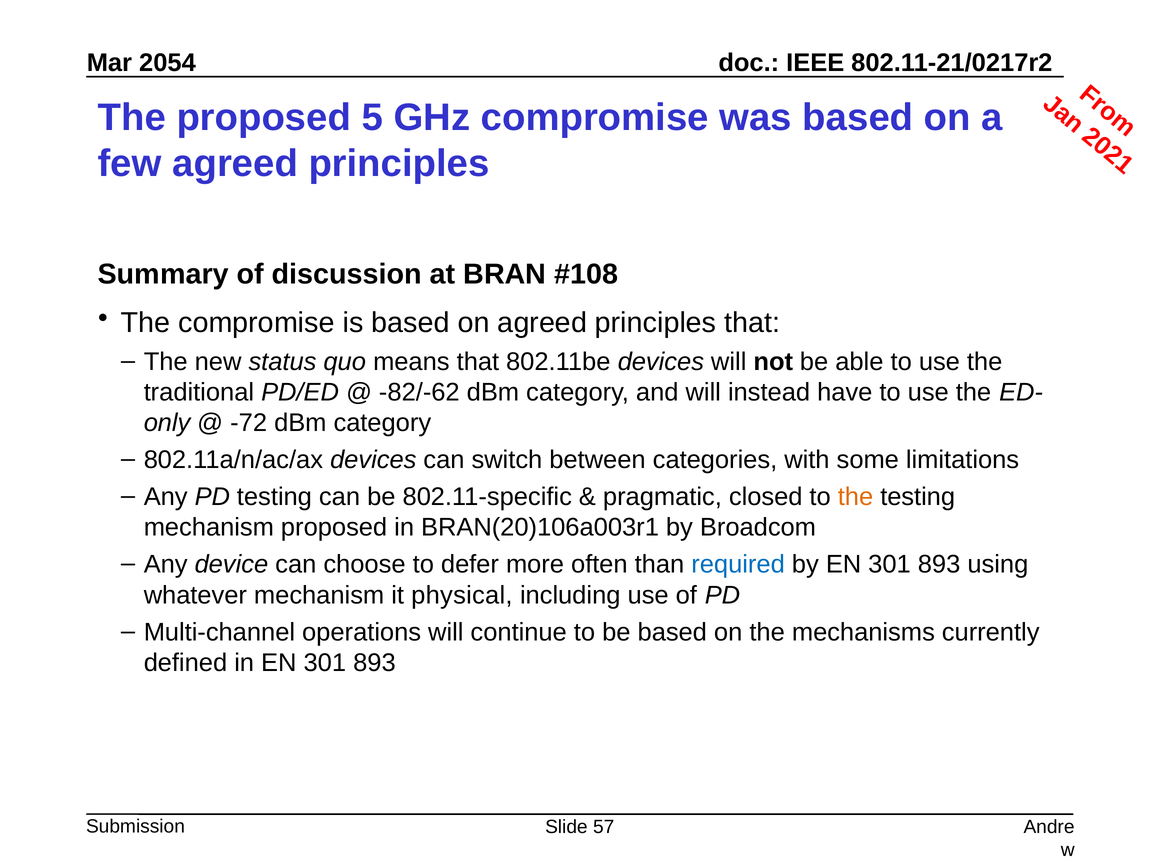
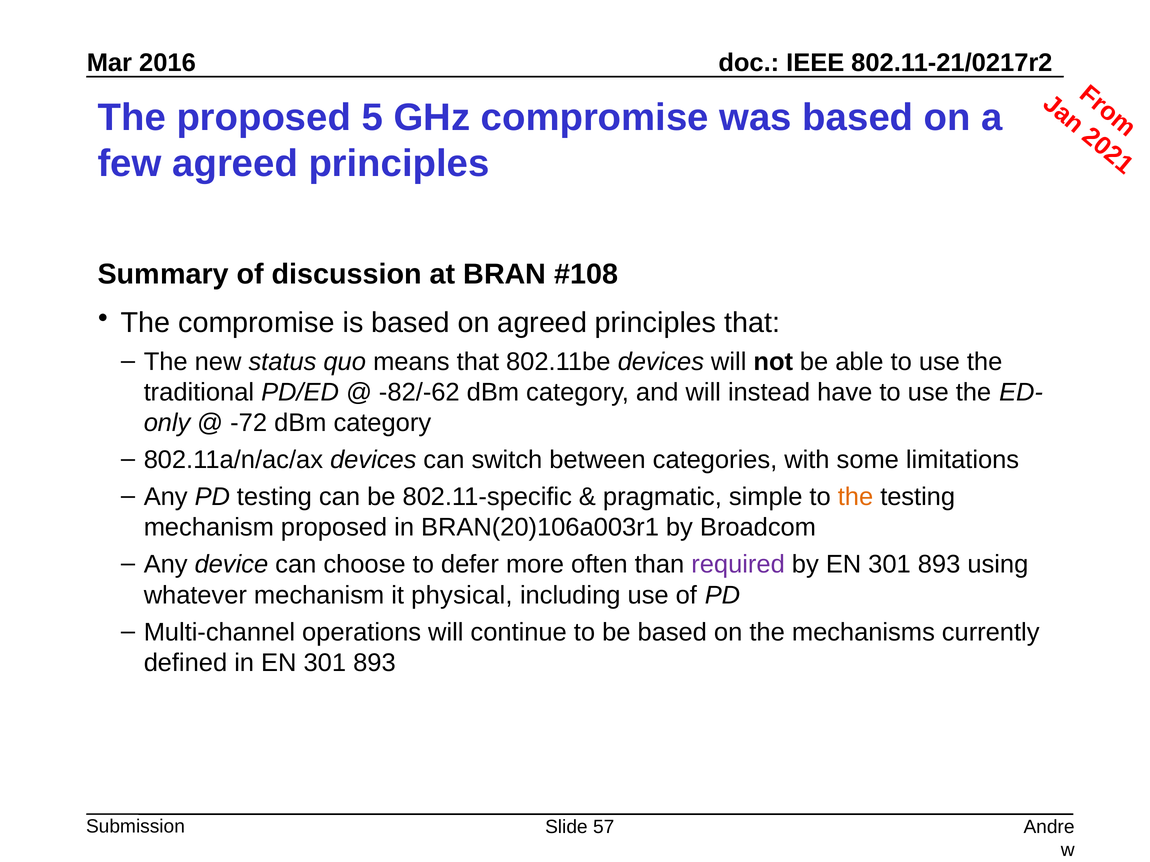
2054: 2054 -> 2016 (167, 63)
closed: closed -> simple (766, 497)
required colour: blue -> purple (738, 565)
